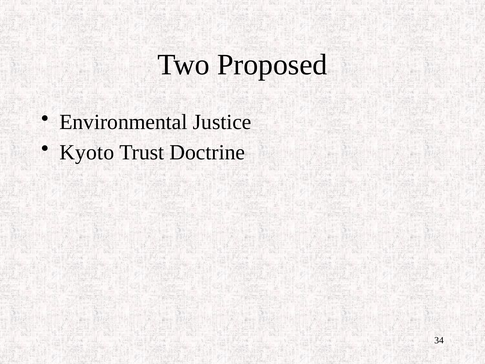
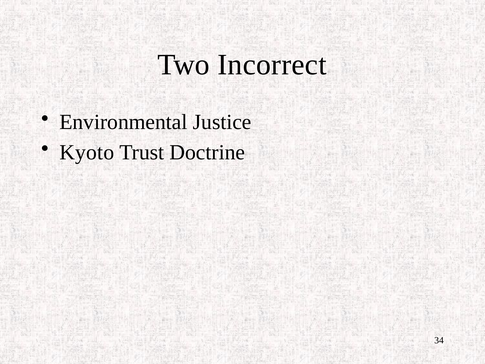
Proposed: Proposed -> Incorrect (272, 65)
